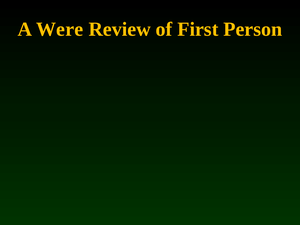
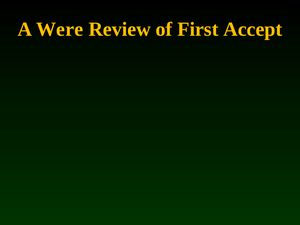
Person: Person -> Accept (253, 29)
